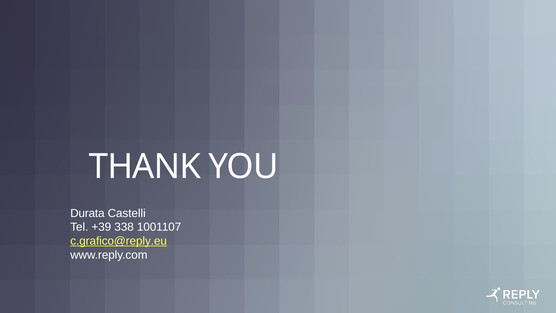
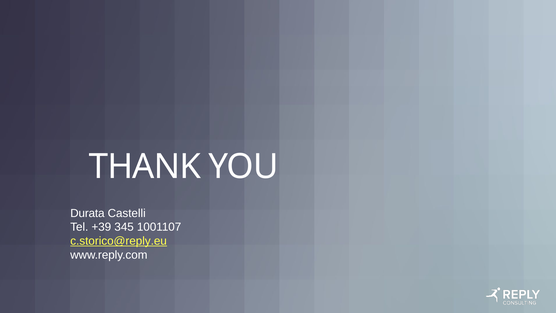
338: 338 -> 345 (124, 227)
c.grafico@reply.eu: c.grafico@reply.eu -> c.storico@reply.eu (119, 241)
